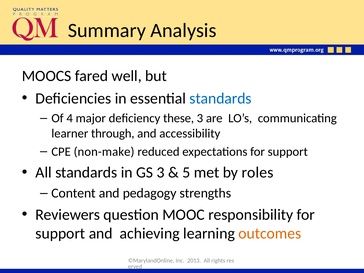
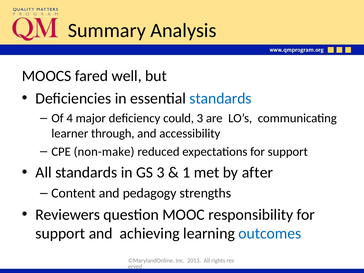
these: these -> could (179, 118)
5: 5 -> 1 (186, 172)
roles: roles -> after (258, 172)
outcomes colour: orange -> blue (270, 233)
